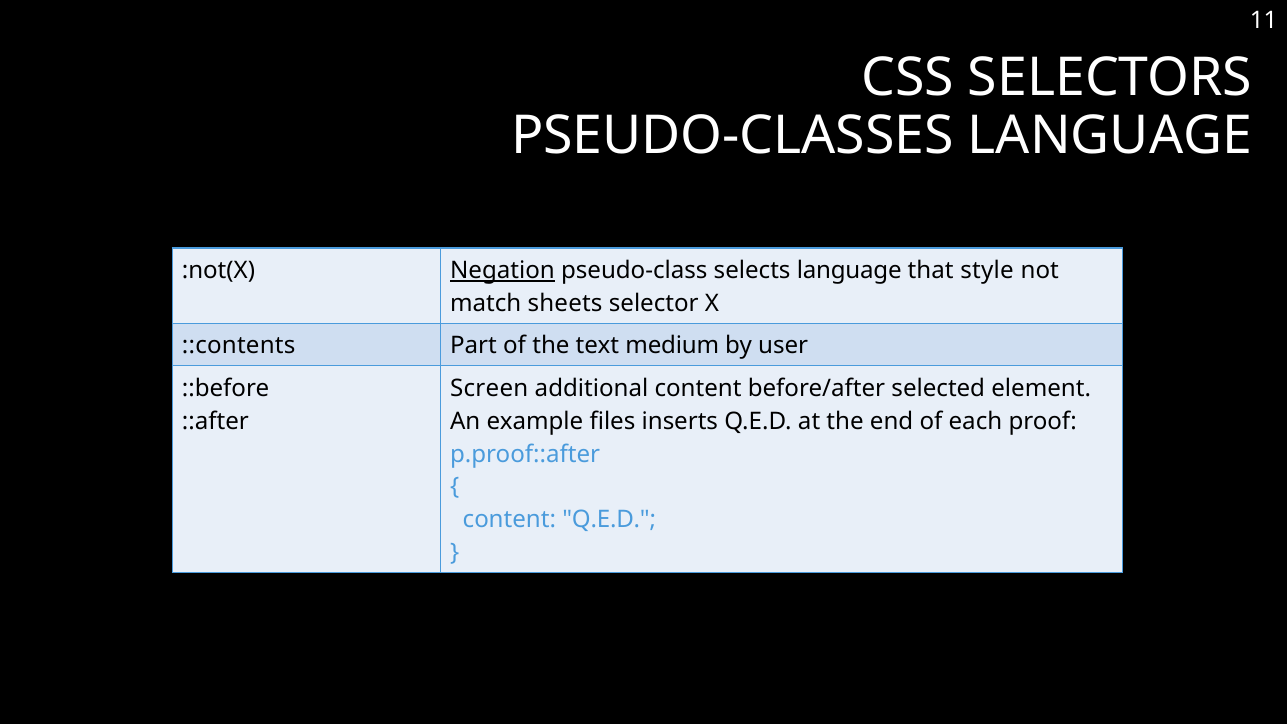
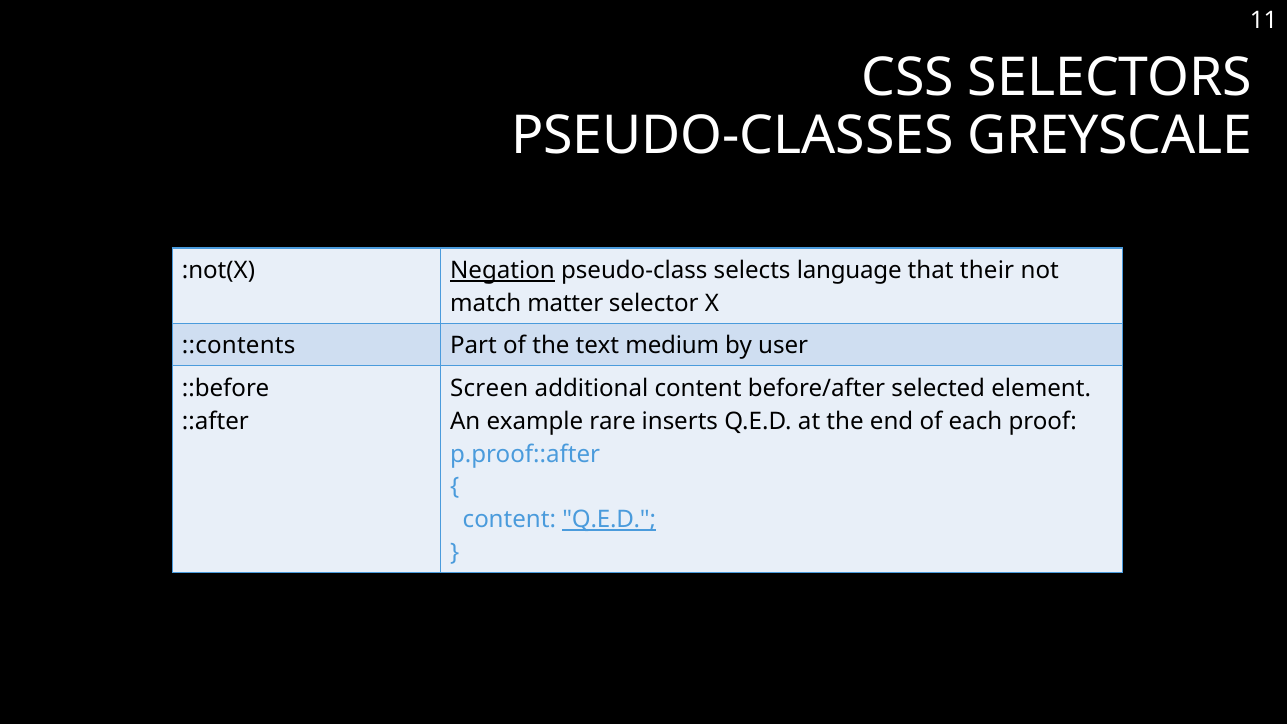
PSEUDO-CLASSES LANGUAGE: LANGUAGE -> GREYSCALE (1110, 135)
style: style -> their (987, 271)
sheets: sheets -> matter (565, 303)
files: files -> rare (613, 421)
Q.E.D underline: none -> present (609, 520)
